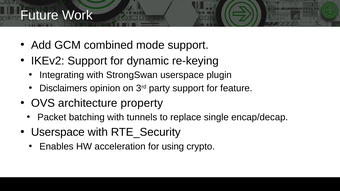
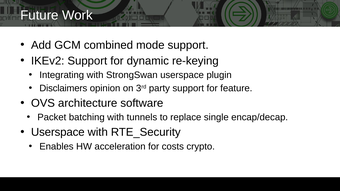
property: property -> software (142, 103)
using: using -> costs (173, 147)
